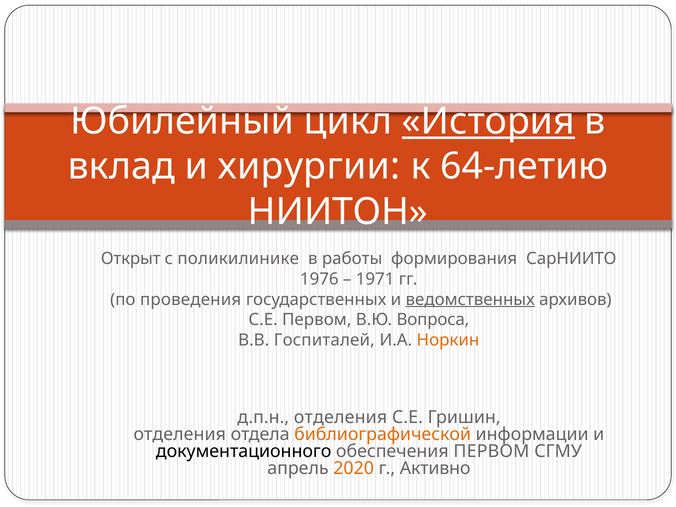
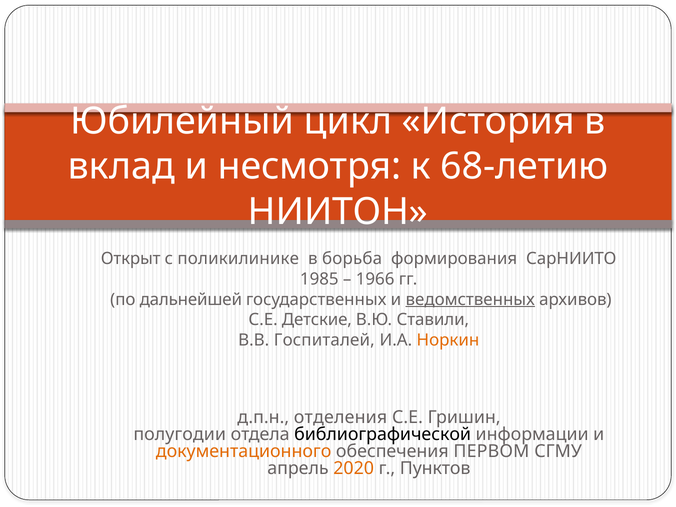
История underline: present -> none (488, 122)
хирургии: хирургии -> несмотря (309, 167)
64-летию: 64-летию -> 68-летию (524, 167)
работы: работы -> борьба (352, 259)
1976: 1976 -> 1985 (319, 279)
1971: 1971 -> 1966 (375, 279)
проведения: проведения -> дальнейшей (191, 299)
С.Е Первом: Первом -> Детские (317, 320)
Вопроса: Вопроса -> Ставили (433, 320)
отделения: отделения -> полугодии (180, 434)
библиографической colour: orange -> black (383, 434)
документационного colour: black -> orange (244, 451)
Активно: Активно -> Пунктов (435, 468)
